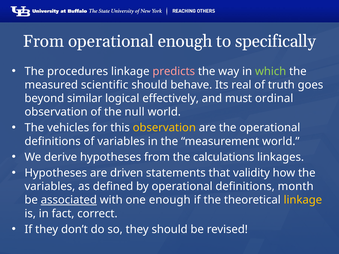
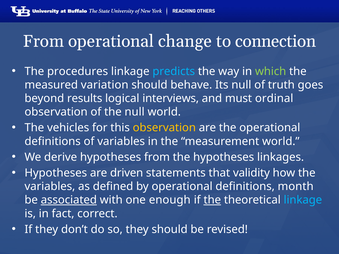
operational enough: enough -> change (185, 41)
specifically: specifically -> connection (276, 41)
predicts colour: pink -> light blue (174, 71)
scientific: scientific -> variation (105, 85)
Its real: real -> null (241, 85)
similar: similar -> results (85, 99)
effectively: effectively -> interviews (171, 99)
the calculations: calculations -> hypotheses (224, 157)
the underline: none -> present (212, 200)
linkage colour: yellow -> light blue (303, 200)
